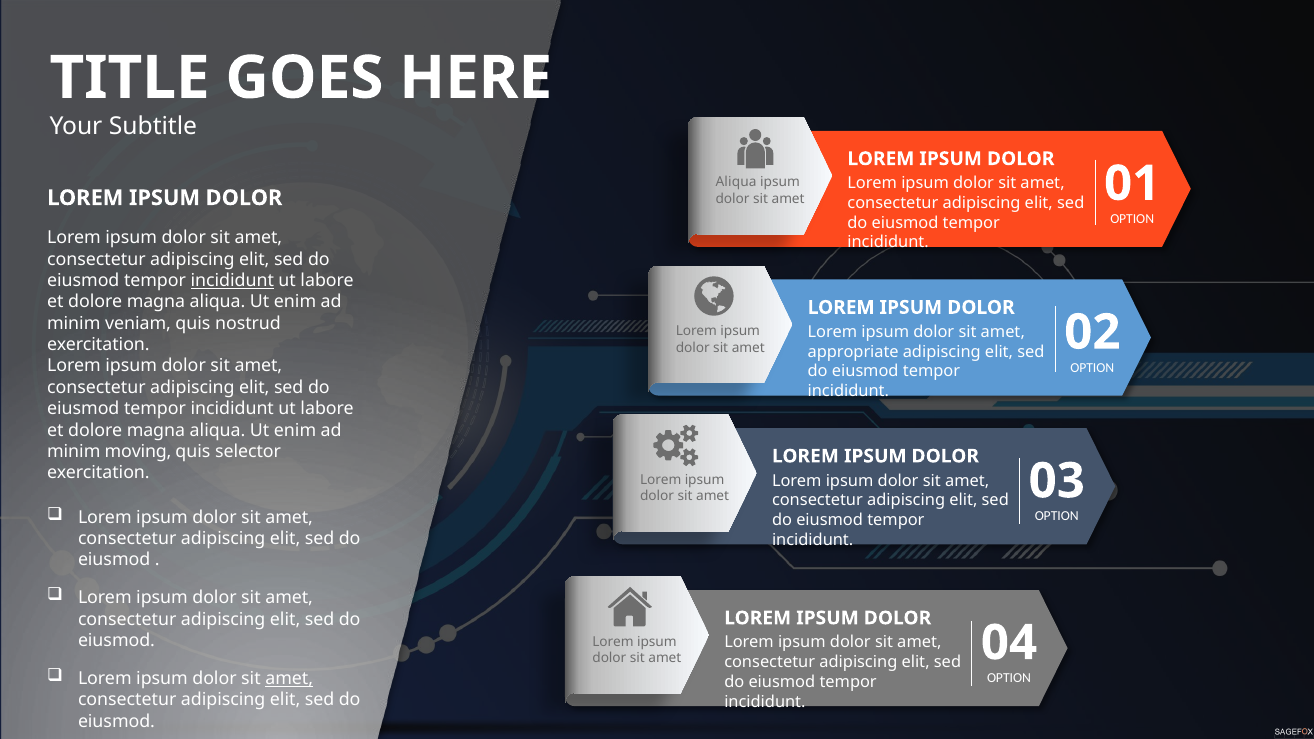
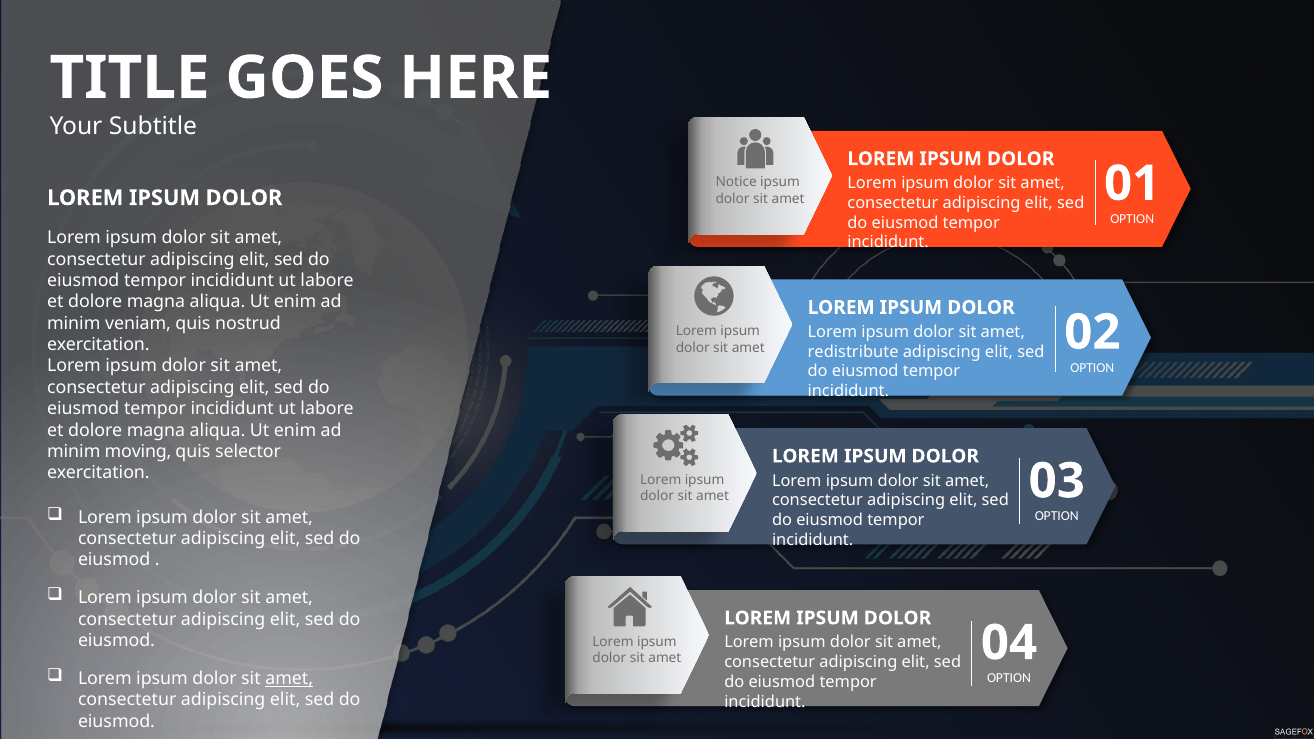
Aliqua: Aliqua -> Notice (736, 182)
incididunt underline: present -> none (232, 281)
appropriate: appropriate -> redistribute (853, 352)
